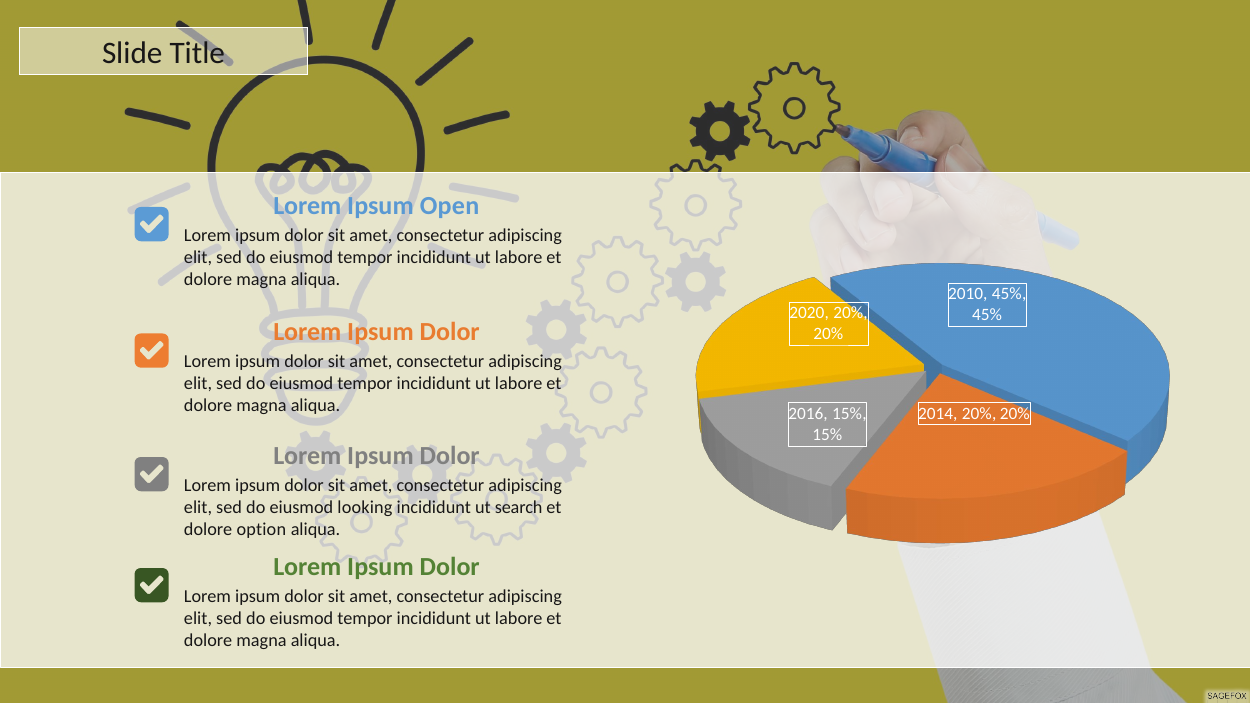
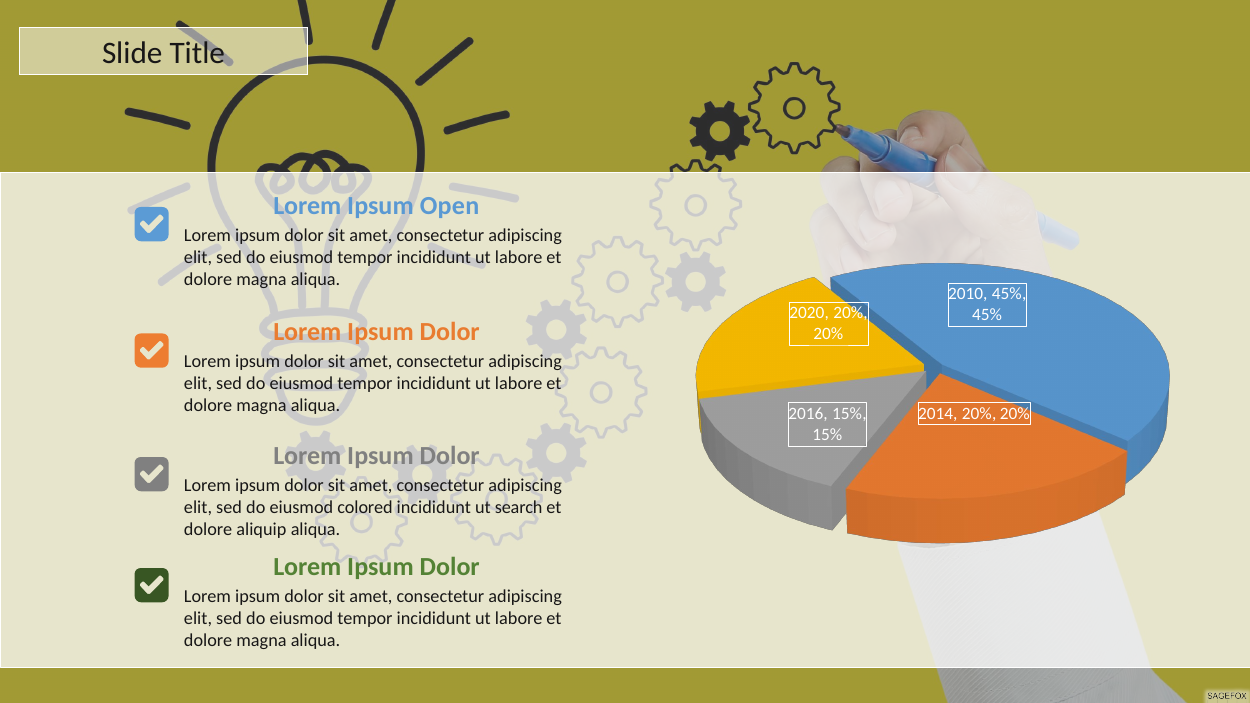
looking: looking -> colored (365, 507)
option: option -> aliquip (261, 529)
